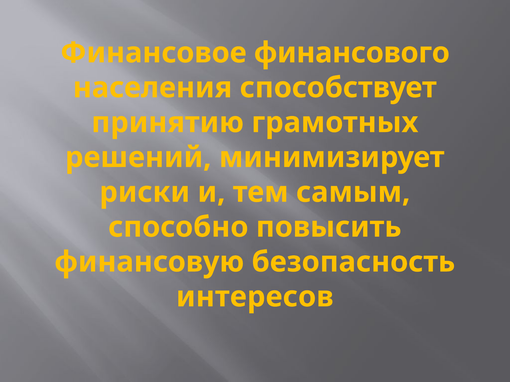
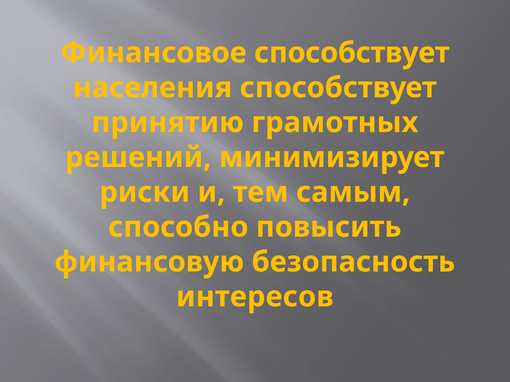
Финансовое финансового: финансового -> способствует (352, 53)
